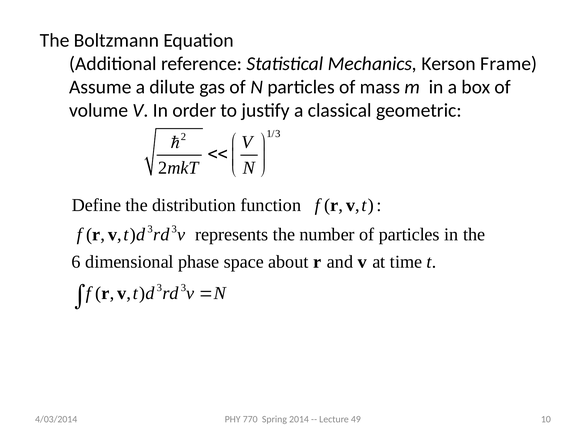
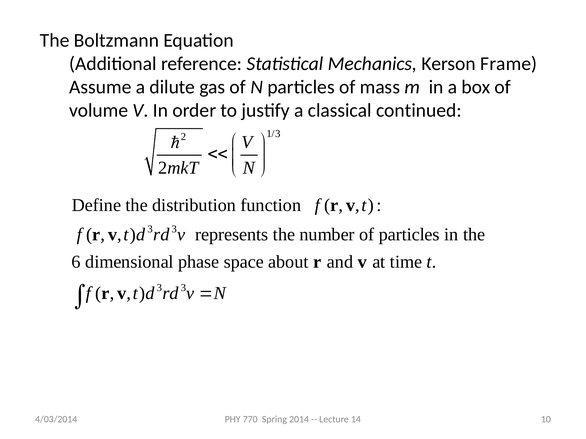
geometric: geometric -> continued (419, 111)
49: 49 -> 14 (356, 420)
